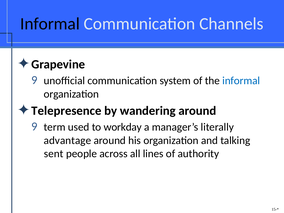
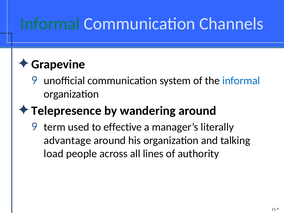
Informal colour: black -> green (50, 24)
workday: workday -> effective (123, 127)
sent: sent -> load (54, 154)
